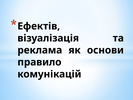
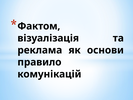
Ефектів: Ефектів -> Фактом (39, 26)
